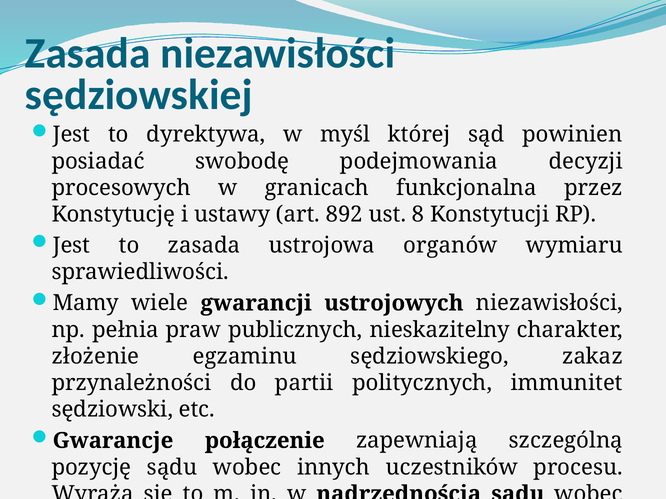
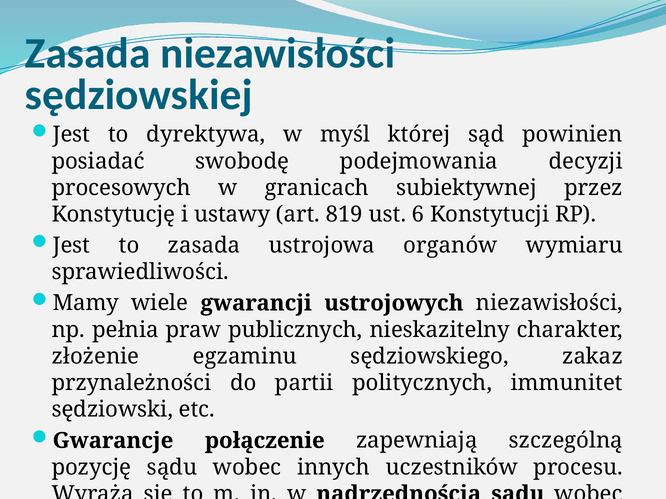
funkcjonalna: funkcjonalna -> subiektywnej (467, 188)
892: 892 -> 819 (344, 215)
8: 8 -> 6 (418, 215)
